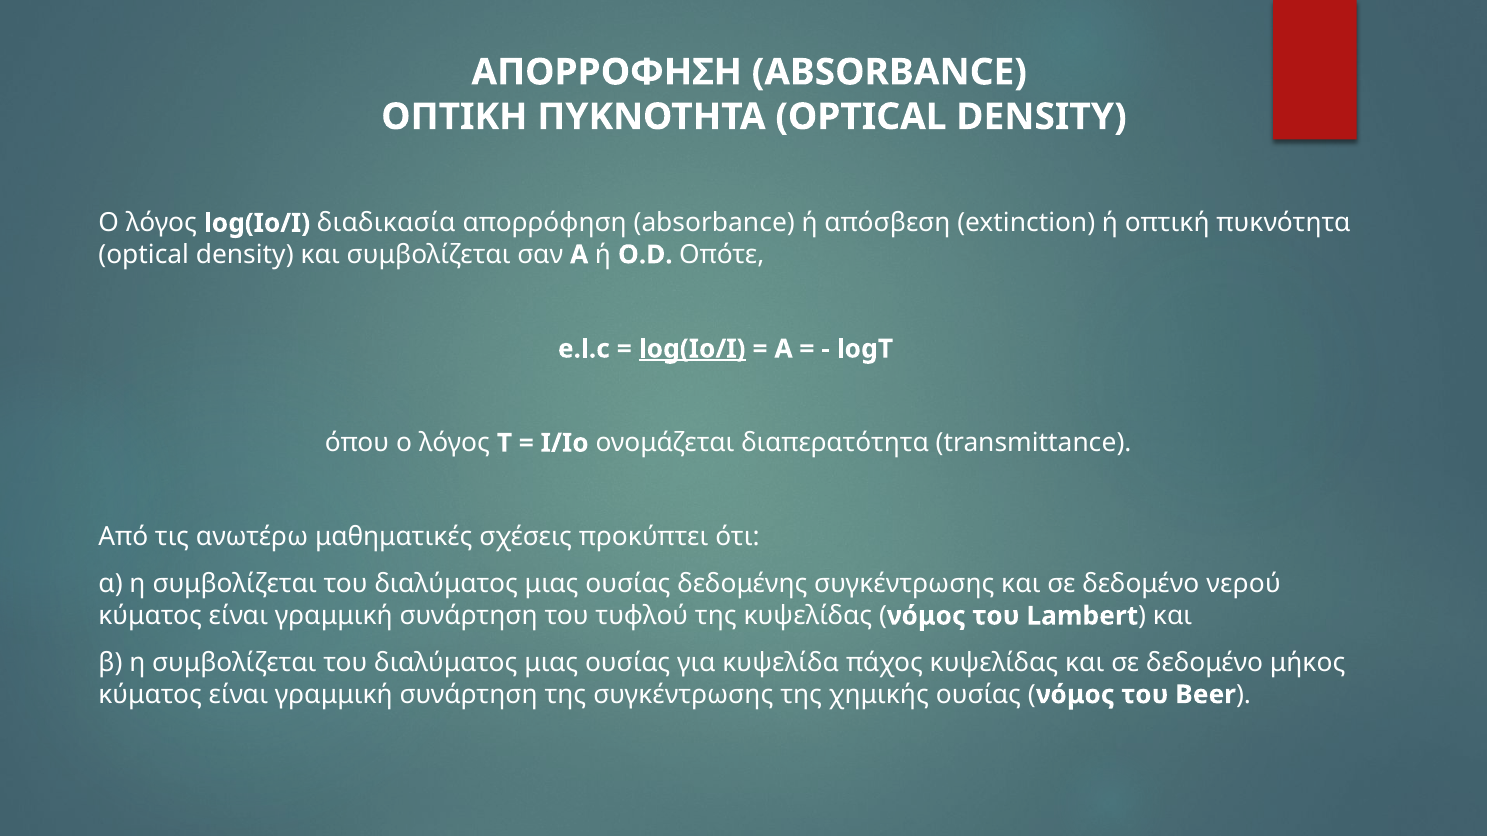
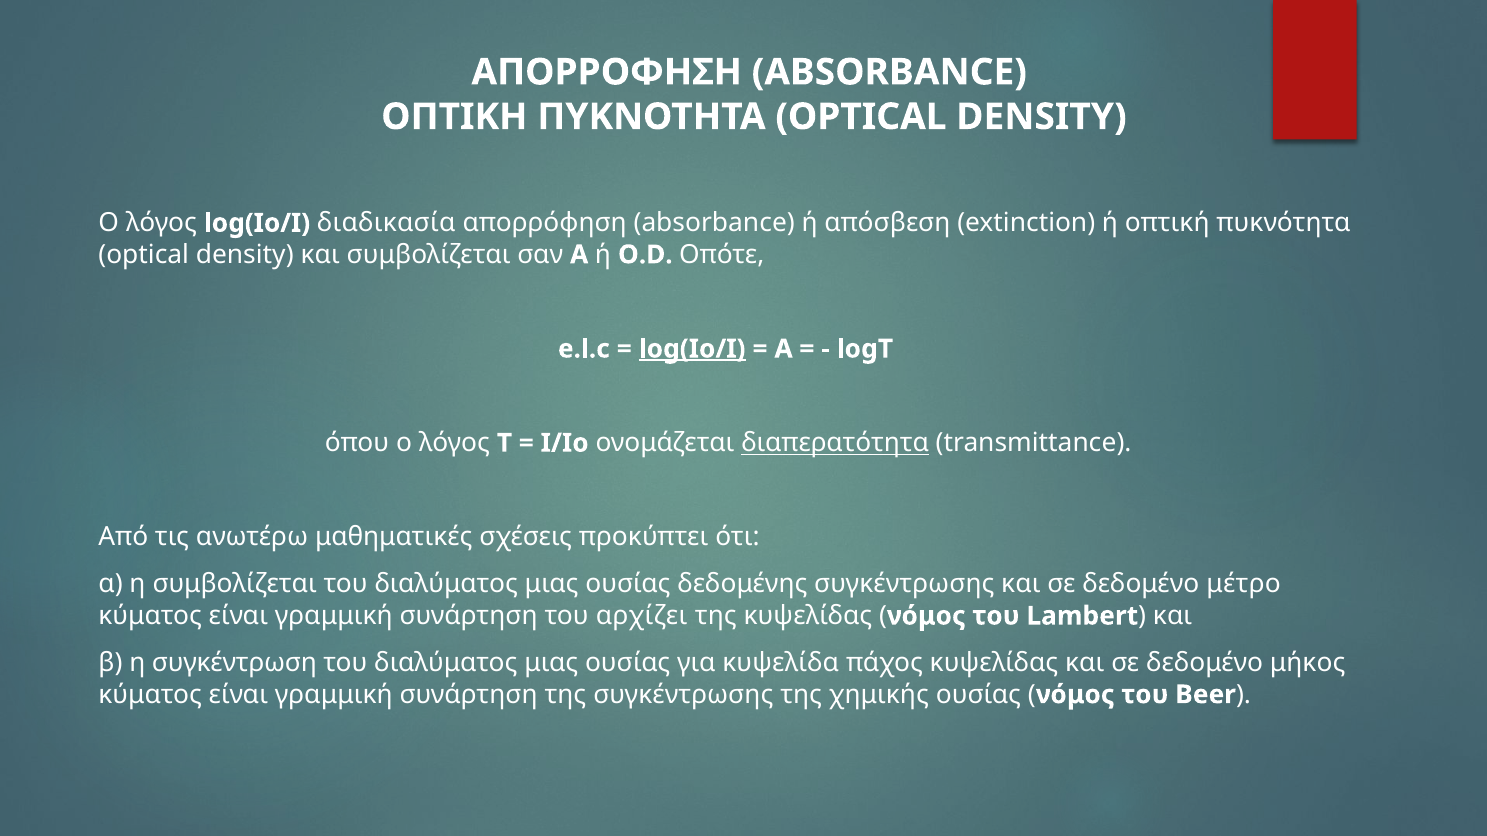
διαπερατότητα underline: none -> present (835, 443)
νερού: νερού -> μέτρο (1244, 585)
τυφλού: τυφλού -> αρχίζει (642, 616)
β η συμβολίζεται: συμβολίζεται -> συγκέντρωση (234, 663)
